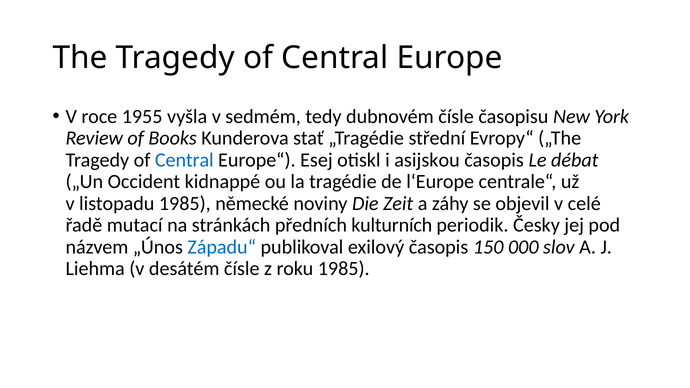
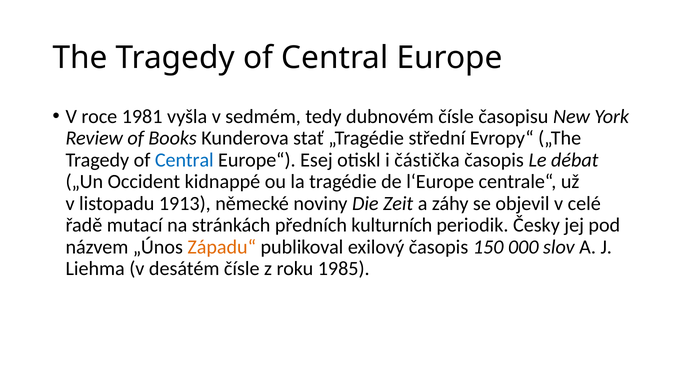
1955: 1955 -> 1981 (142, 117)
asijskou: asijskou -> částička (427, 160)
listopadu 1985: 1985 -> 1913 (185, 204)
Západu“ colour: blue -> orange (222, 247)
